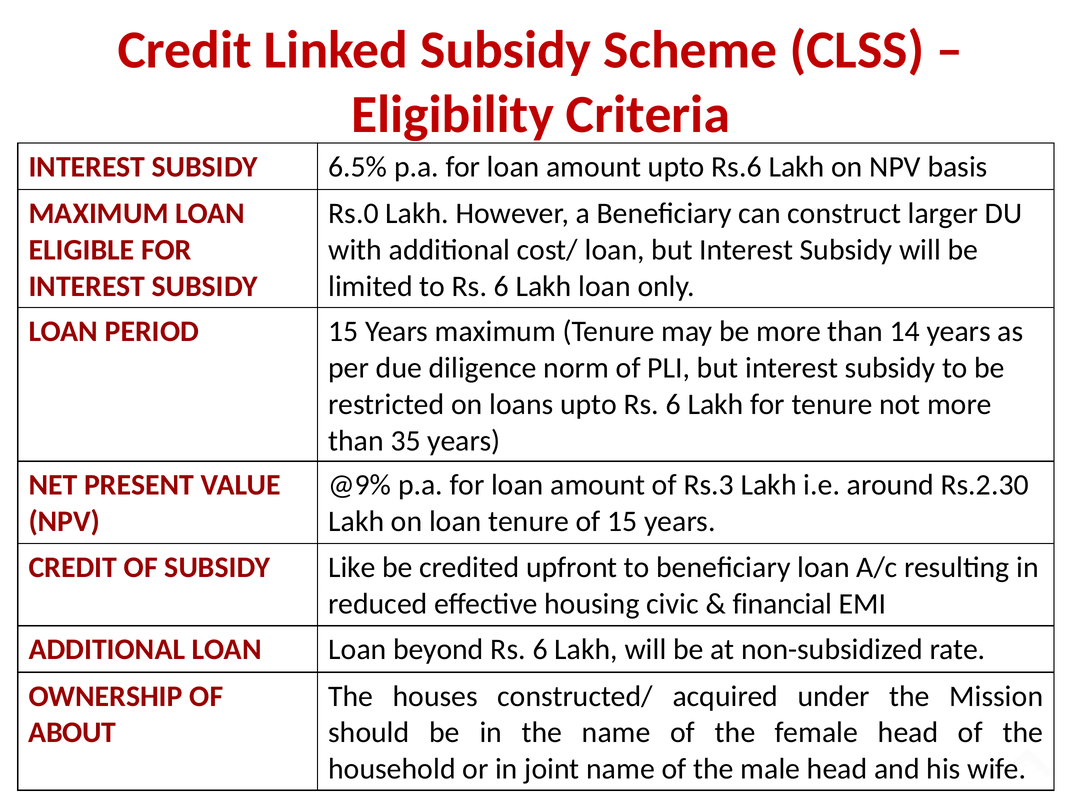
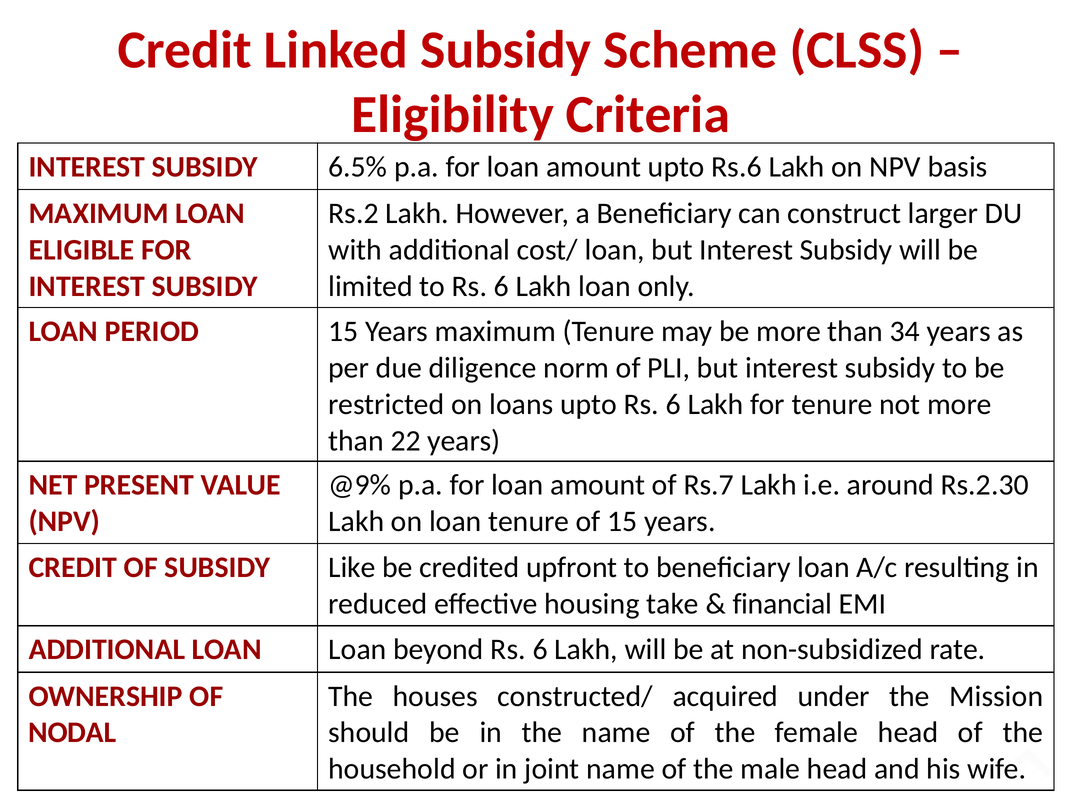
Rs.0: Rs.0 -> Rs.2 (353, 213)
14: 14 -> 34 (905, 331)
35: 35 -> 22 (406, 441)
Rs.3: Rs.3 -> Rs.7 (709, 485)
civic: civic -> take (673, 604)
ABOUT: ABOUT -> NODAL (72, 733)
